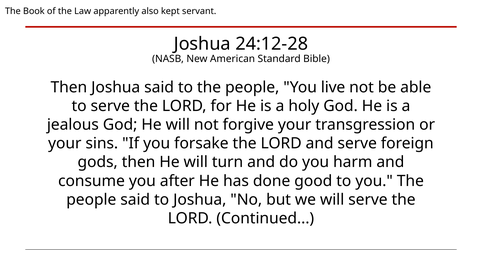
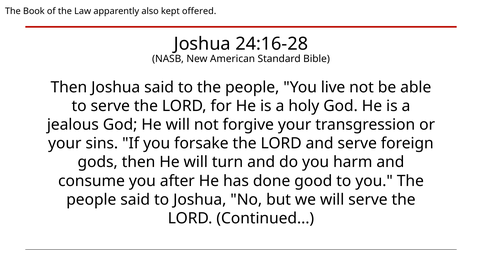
servant: servant -> offered (199, 11)
24:12-28: 24:12-28 -> 24:16-28 (272, 44)
